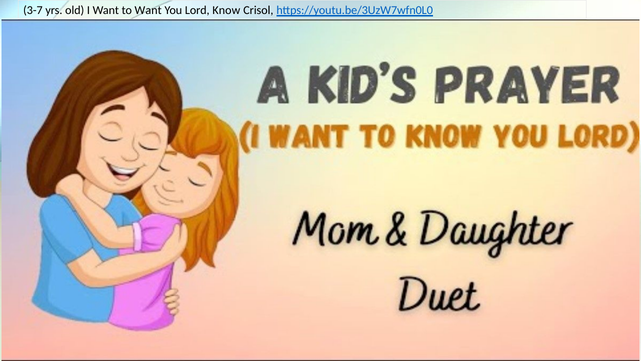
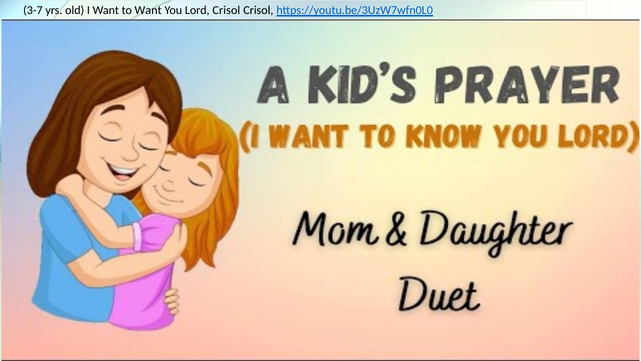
Lord Know: Know -> Crisol (226, 10)
